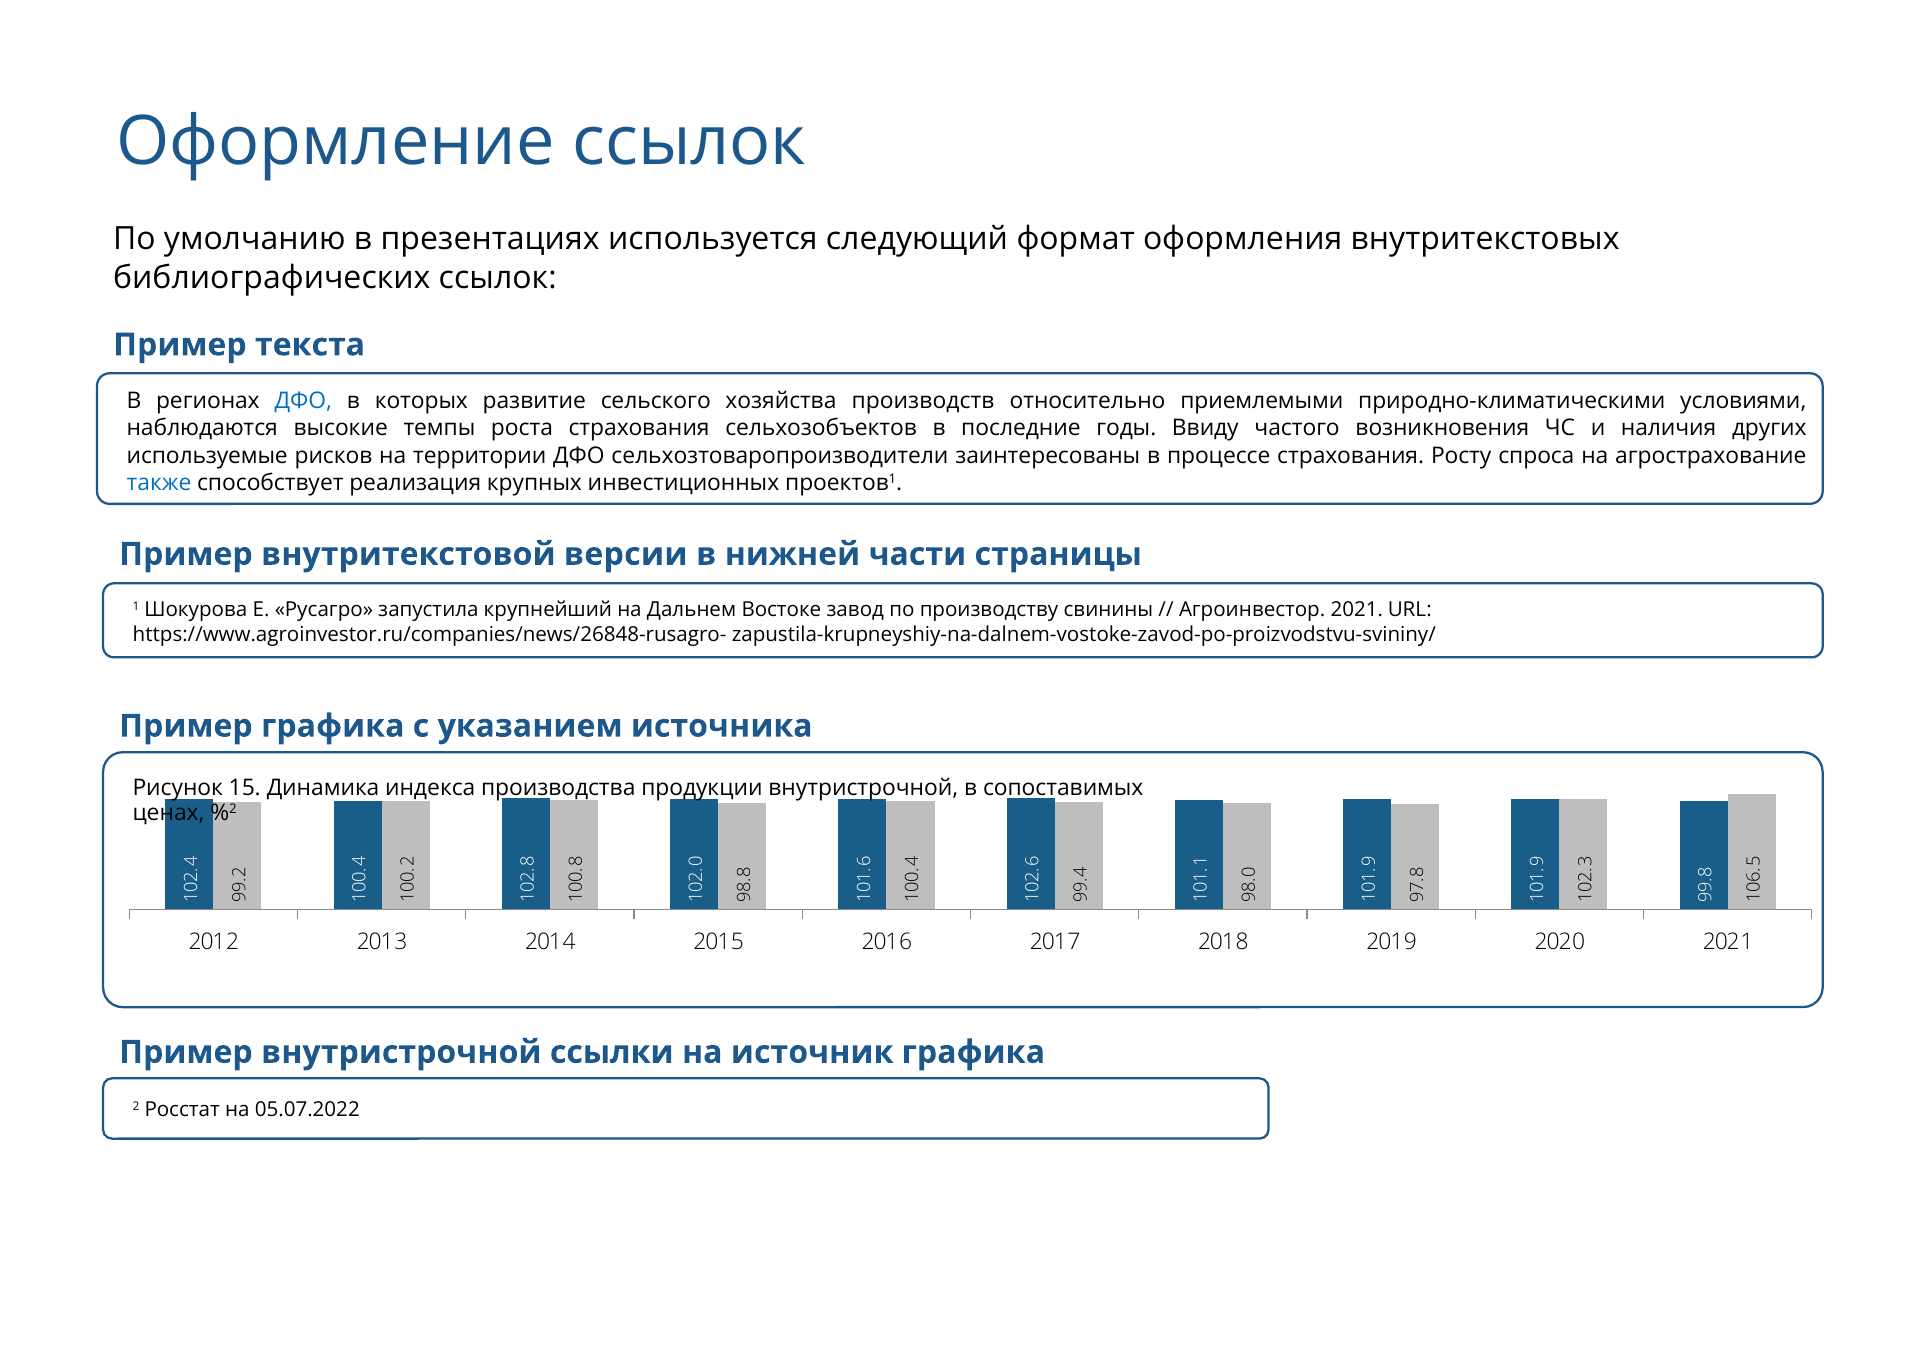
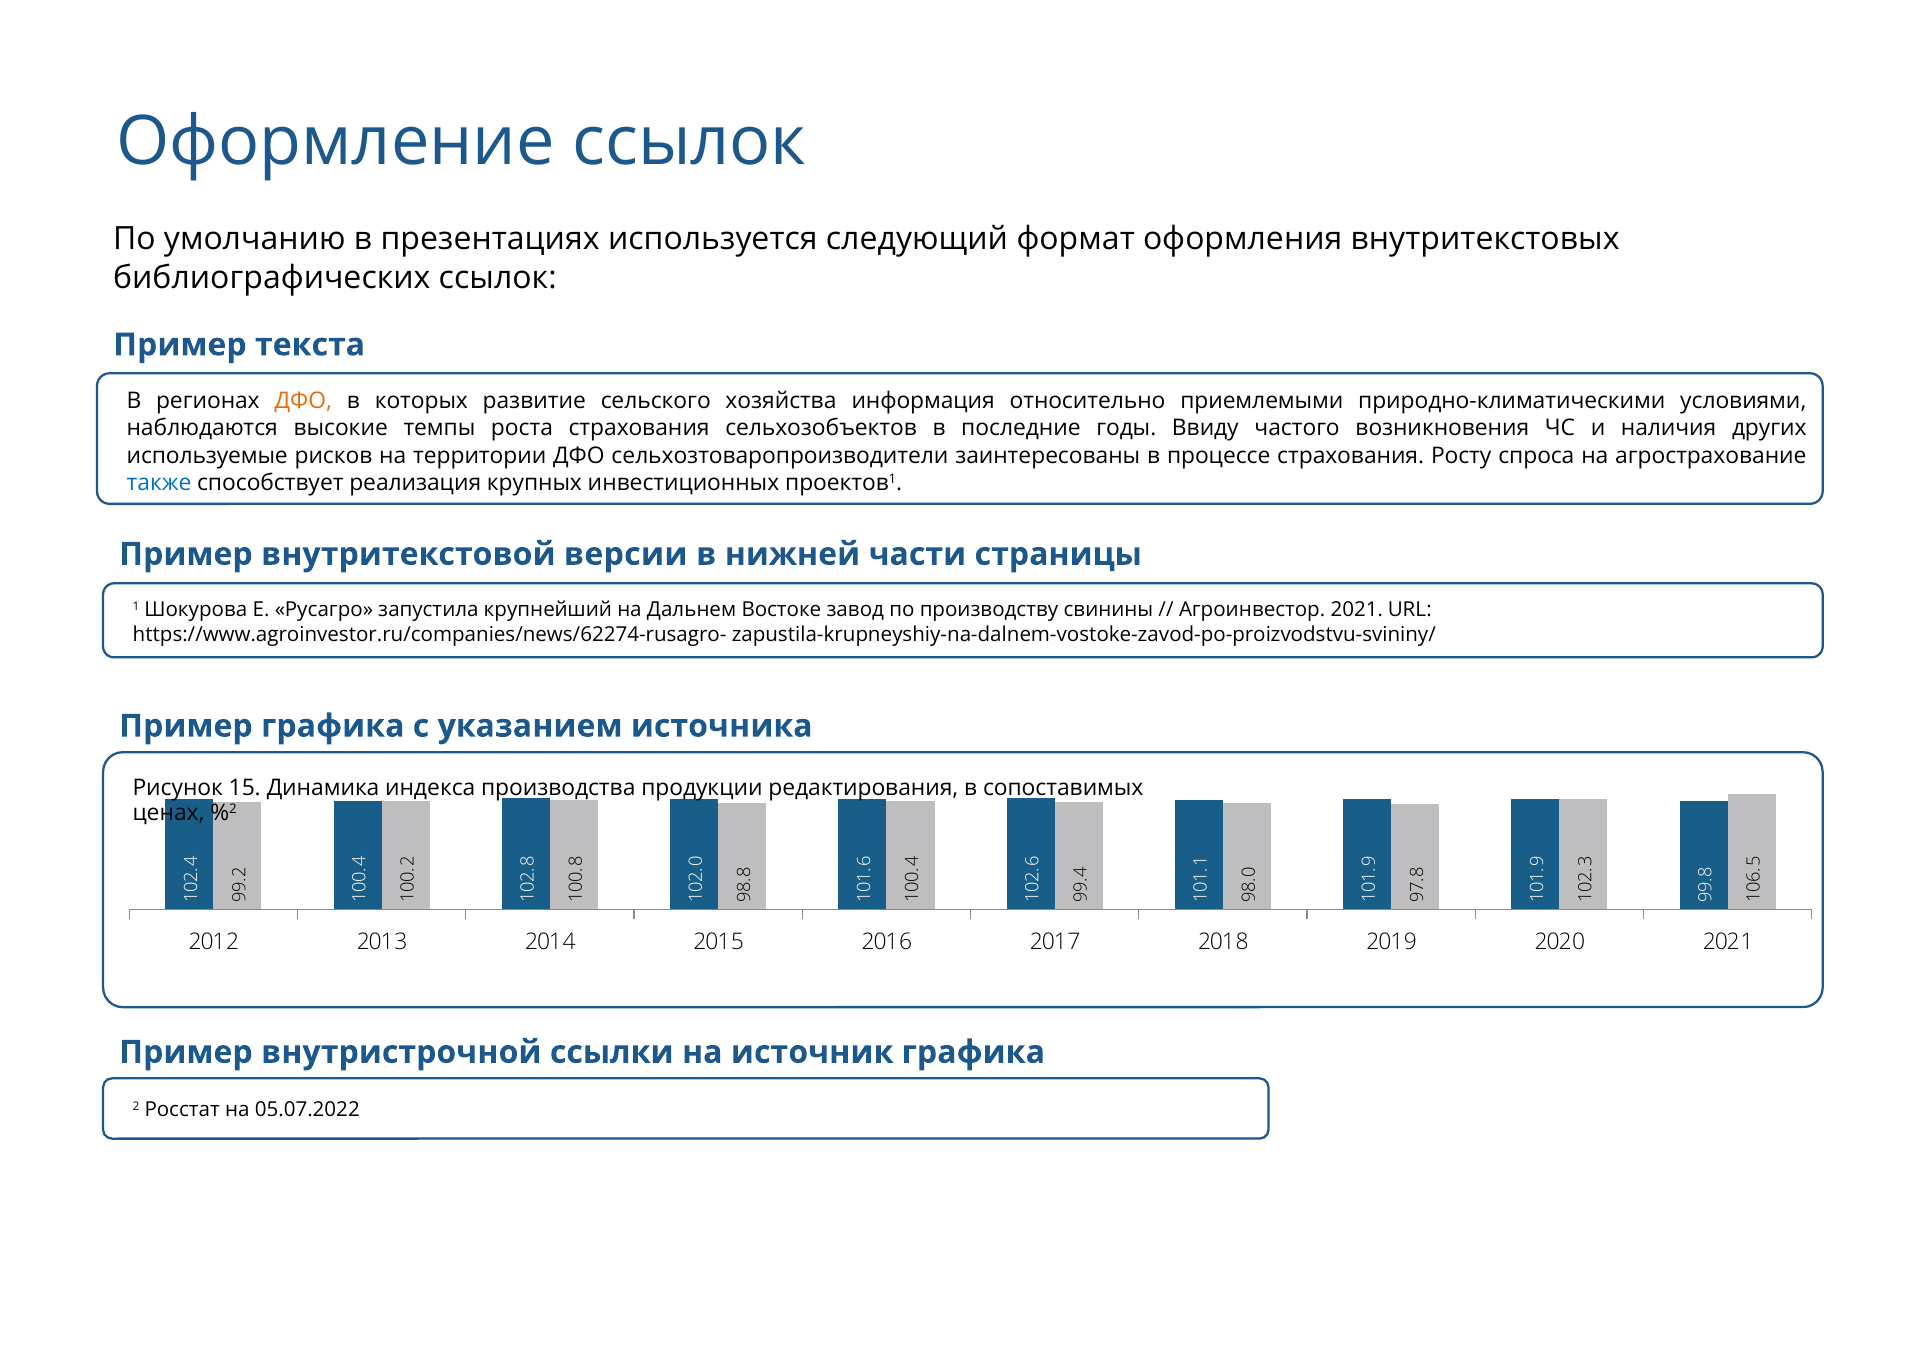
ДФО colour: blue -> orange (303, 400)
производств: производств -> информация (923, 400)
https://www.agroinvestor.ru/companies/news/26848-rusagro-: https://www.agroinvestor.ru/companies/news/26848-rusagro- -> https://www.agroinvestor.ru/companies/news/62274-rusagro- (430, 634)
продукции внутристрочной: внутристрочной -> редактирования (863, 788)
